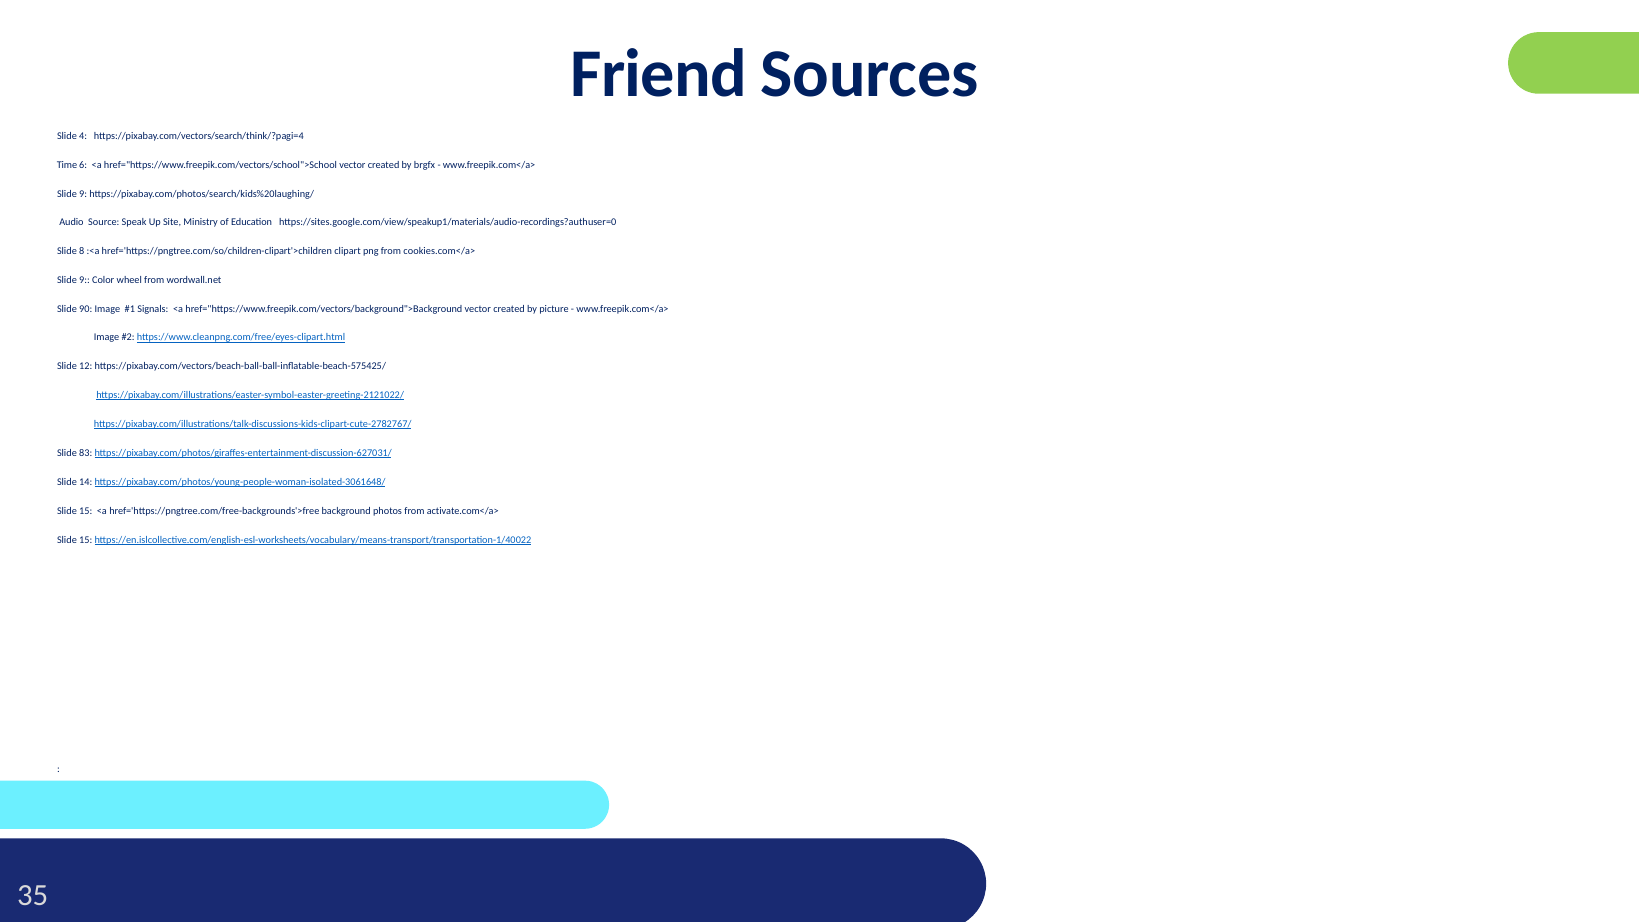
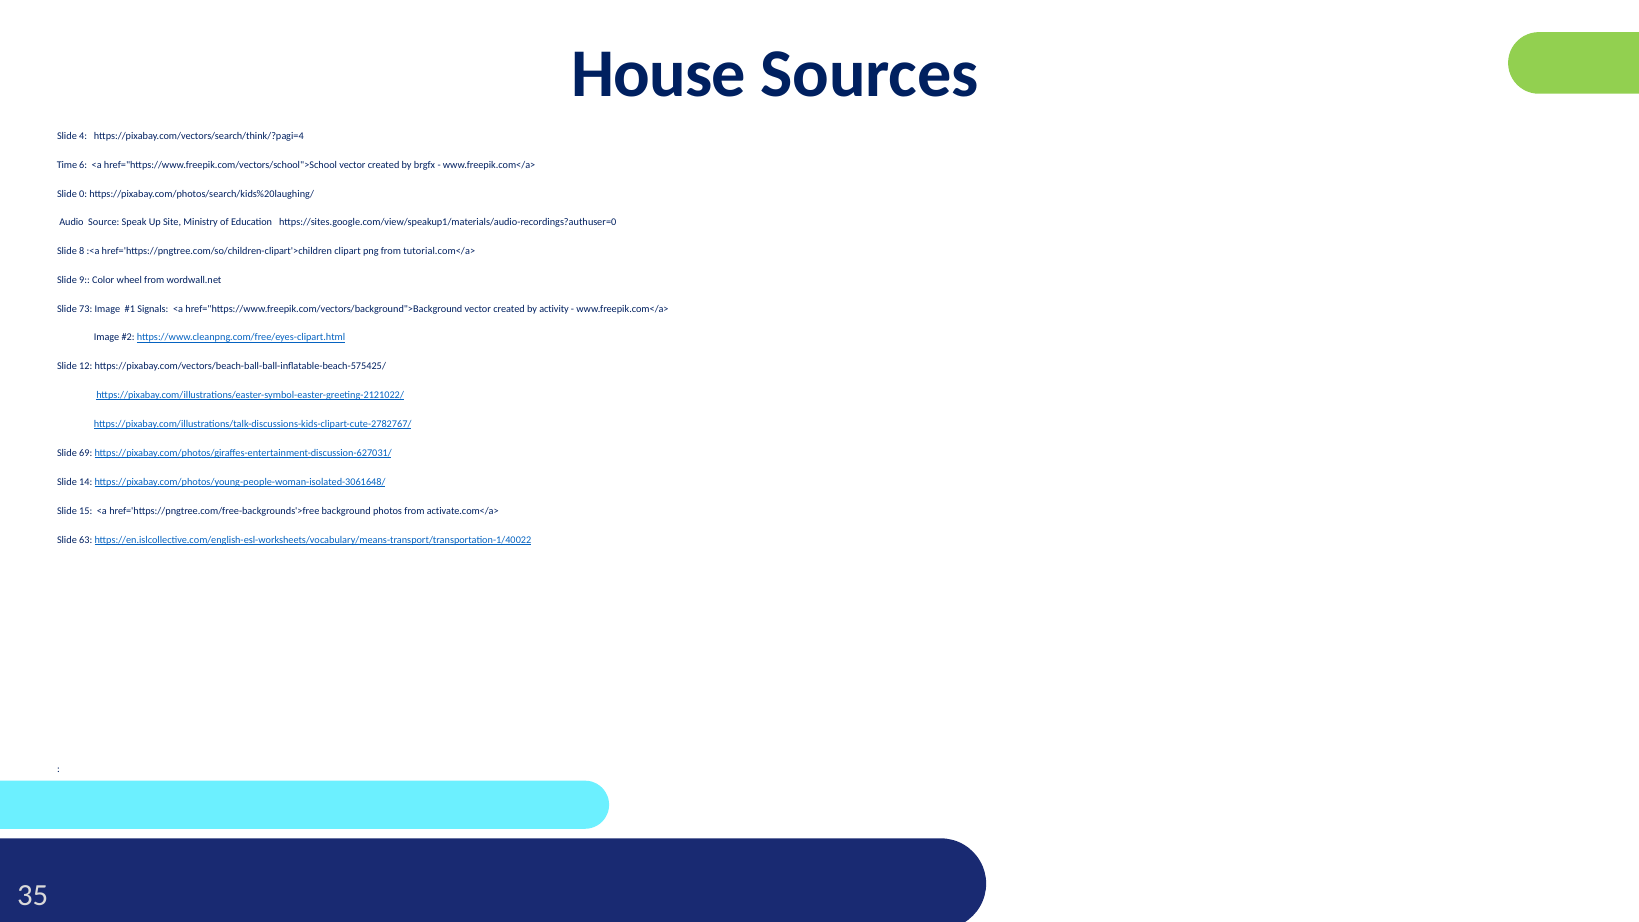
Friend: Friend -> House (659, 74)
9: 9 -> 0 (83, 194)
cookies.com</a>: cookies.com</a> -> tutorial.com</a> (439, 251)
90: 90 -> 73 (86, 309)
picture: picture -> activity (554, 309)
83: 83 -> 69 (86, 453)
15: 15 -> 63 (86, 540)
